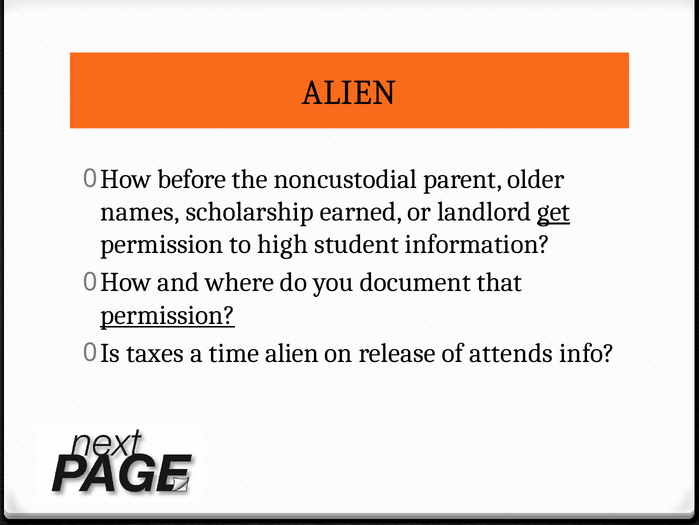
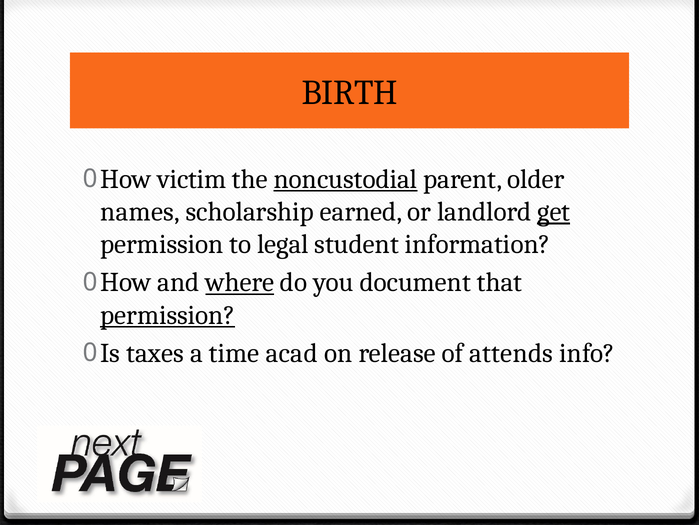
ALIEN: ALIEN -> BIRTH (350, 93)
before: before -> victim (192, 179)
noncustodial underline: none -> present (346, 179)
high: high -> legal (283, 244)
where underline: none -> present (240, 282)
time alien: alien -> acad (292, 353)
